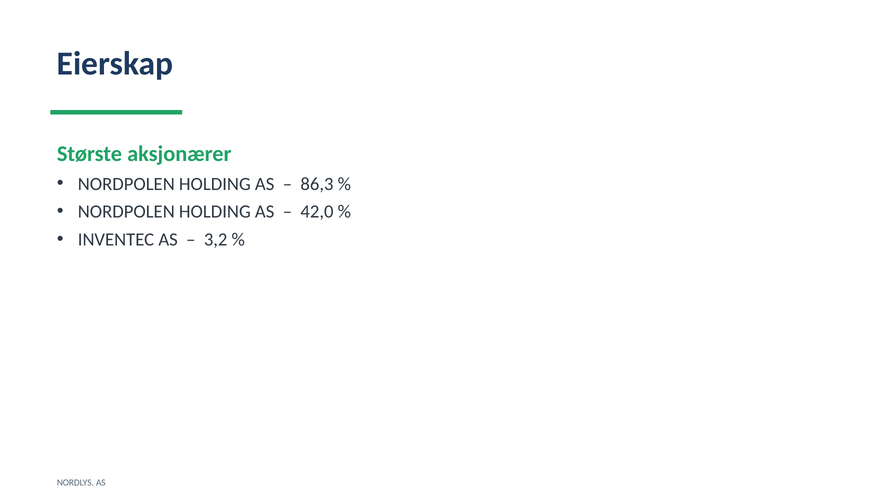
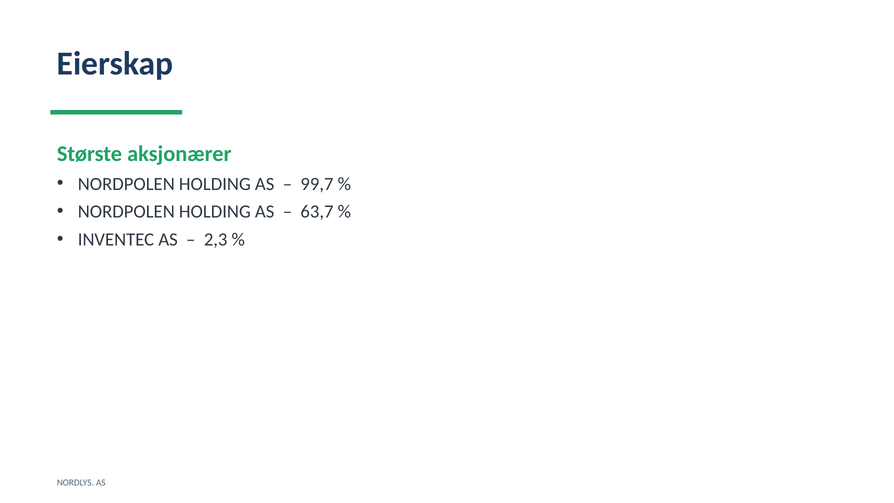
86,3: 86,3 -> 99,7 (317, 184)
42,0: 42,0 -> 63,7 (317, 212)
3,2: 3,2 -> 2,3 (216, 240)
